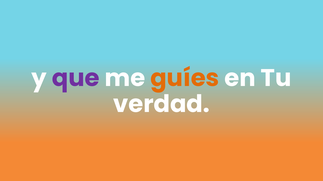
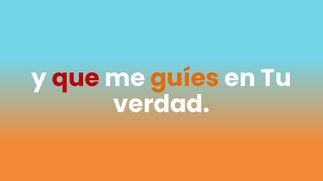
que colour: purple -> red (76, 78)
